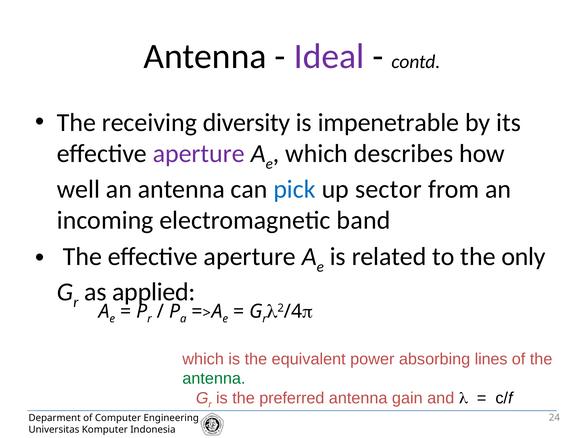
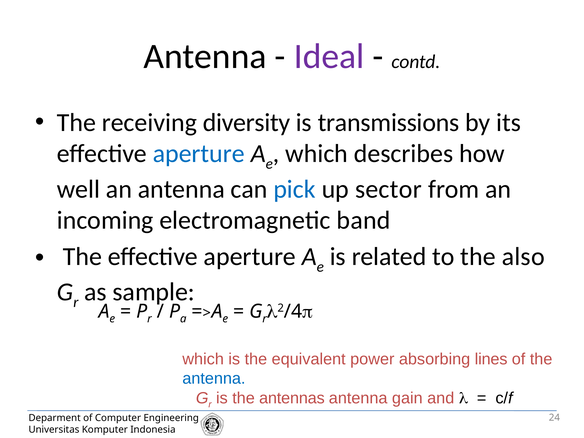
impenetrable: impenetrable -> transmissions (389, 123)
aperture colour: purple -> blue (199, 154)
only: only -> also (523, 257)
applied: applied -> sample (154, 292)
antenna colour: green -> blue (214, 379)
preferred: preferred -> antennas (292, 398)
